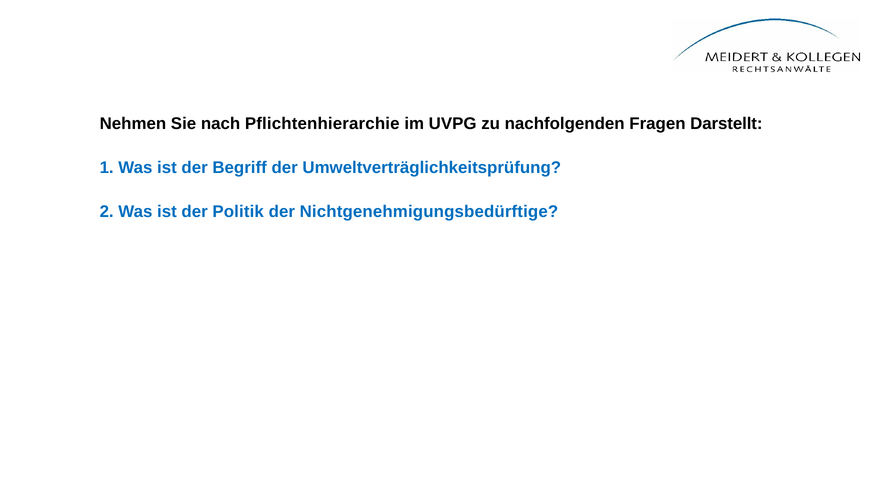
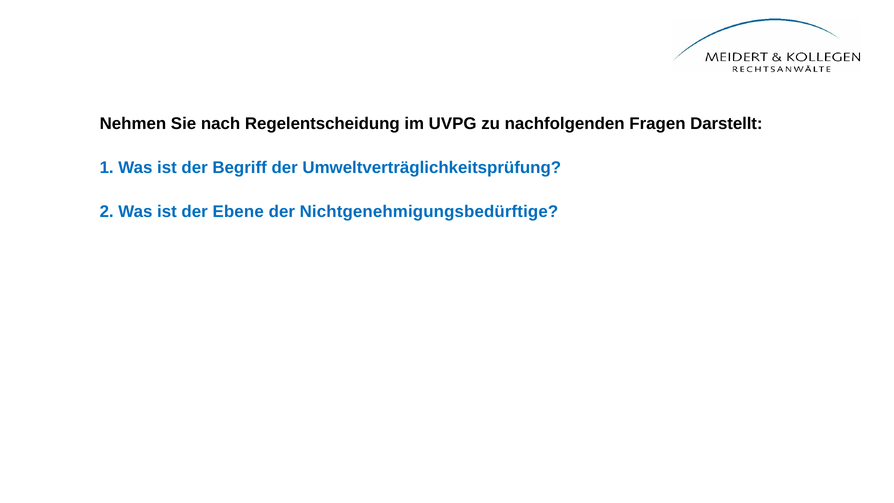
Pflichtenhierarchie: Pflichtenhierarchie -> Regelentscheidung (322, 124)
Politik: Politik -> Ebene (238, 212)
